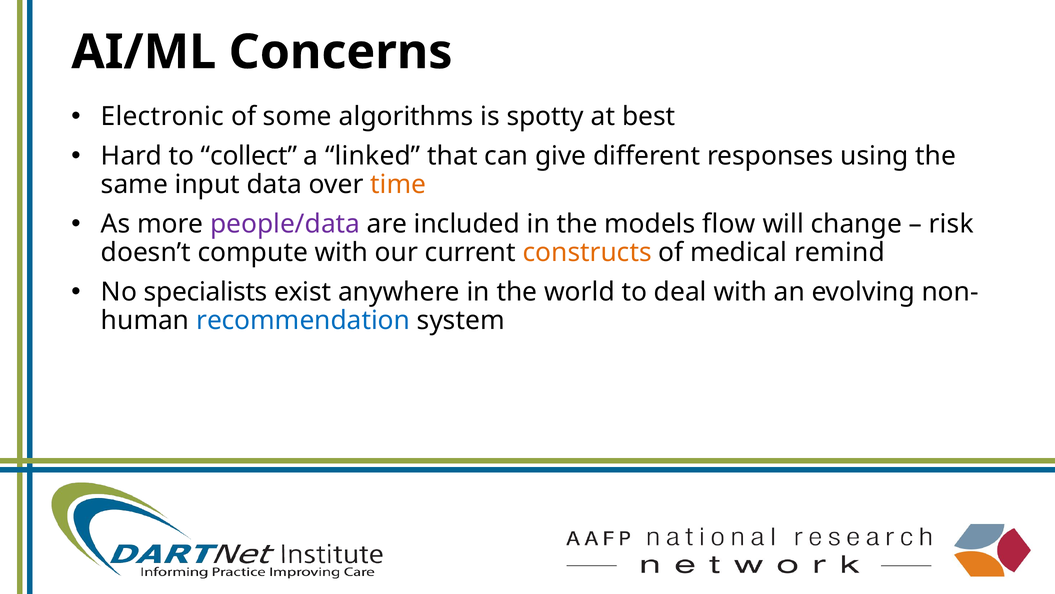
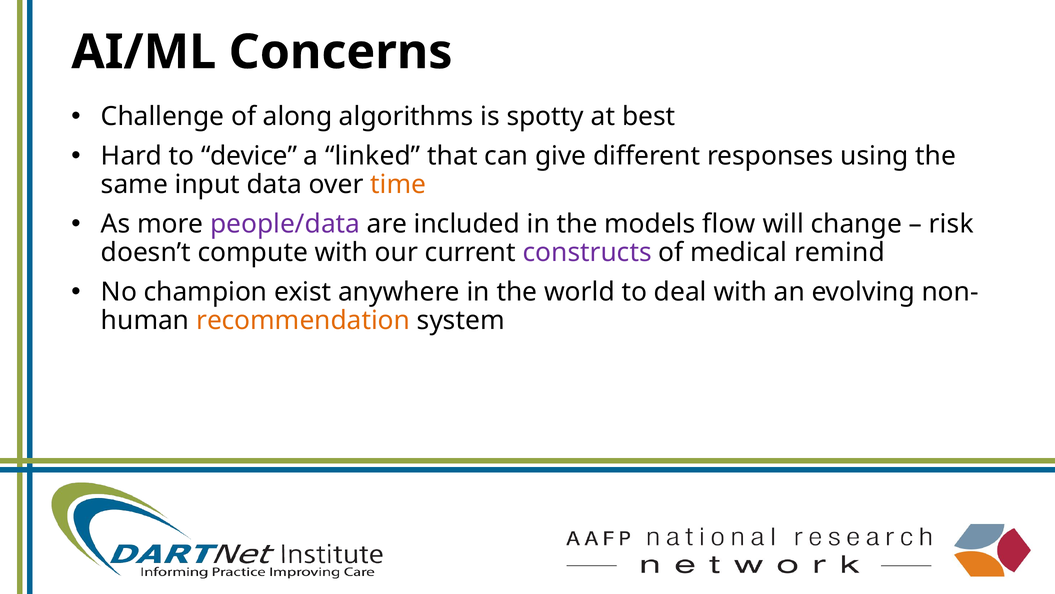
Electronic: Electronic -> Challenge (163, 116)
some: some -> along (298, 116)
collect: collect -> device (249, 156)
constructs colour: orange -> purple (587, 252)
specialists: specialists -> champion (206, 292)
recommendation colour: blue -> orange (303, 320)
